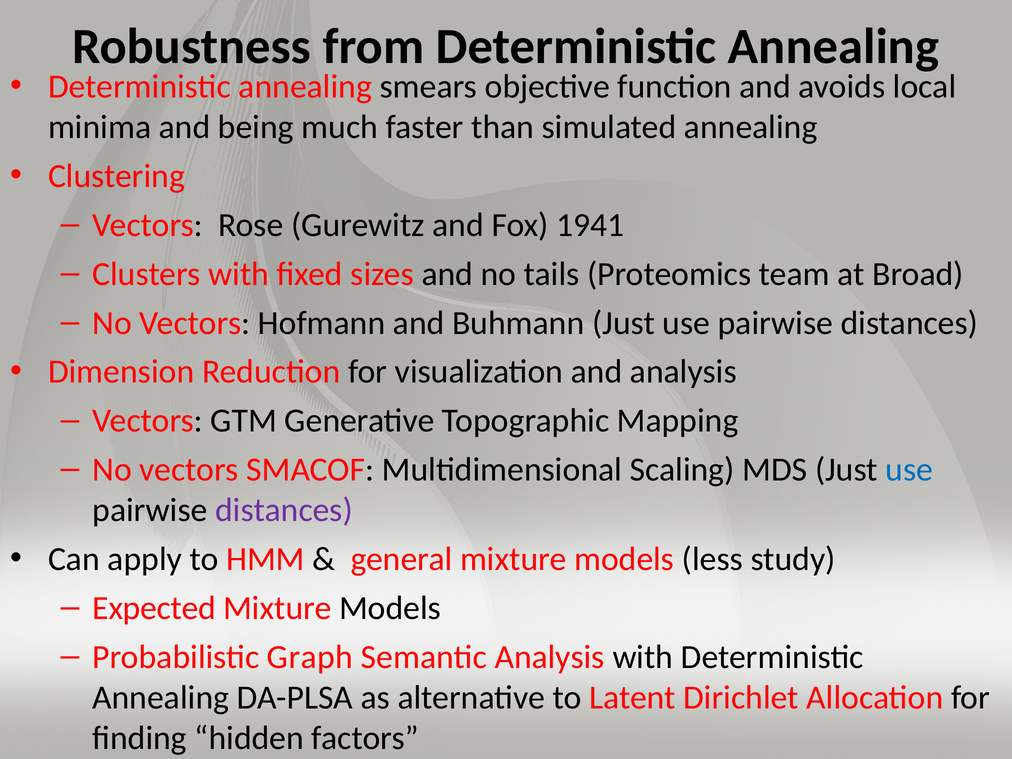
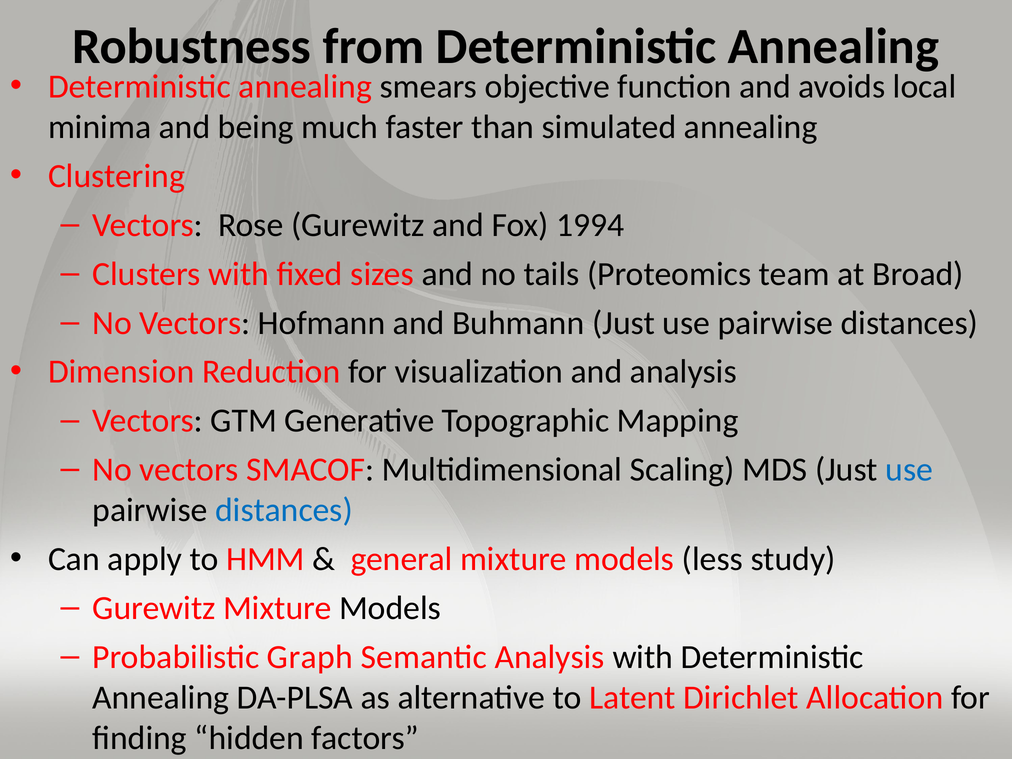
1941: 1941 -> 1994 (590, 225)
distances colour: purple -> blue (284, 510)
Expected: Expected -> Gurewitz (154, 608)
